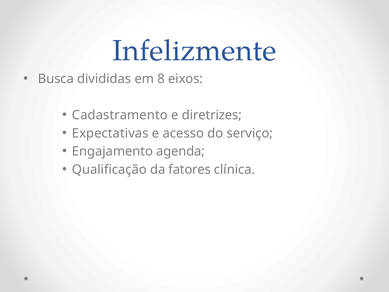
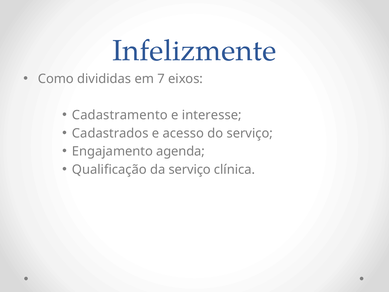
Busca: Busca -> Como (56, 79)
8: 8 -> 7 (161, 79)
diretrizes: diretrizes -> interesse (212, 115)
Expectativas: Expectativas -> Cadastrados (110, 133)
da fatores: fatores -> serviço (190, 169)
